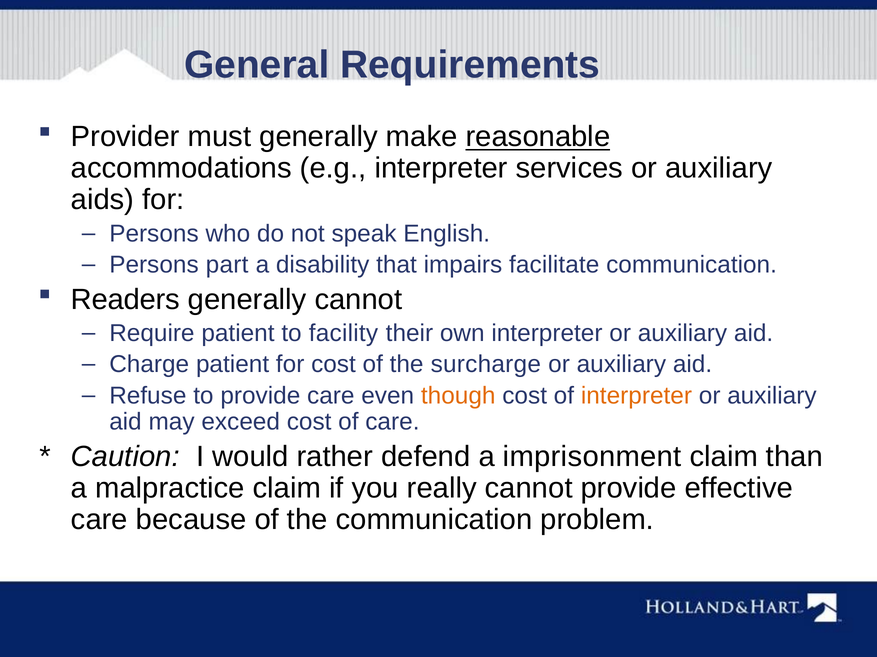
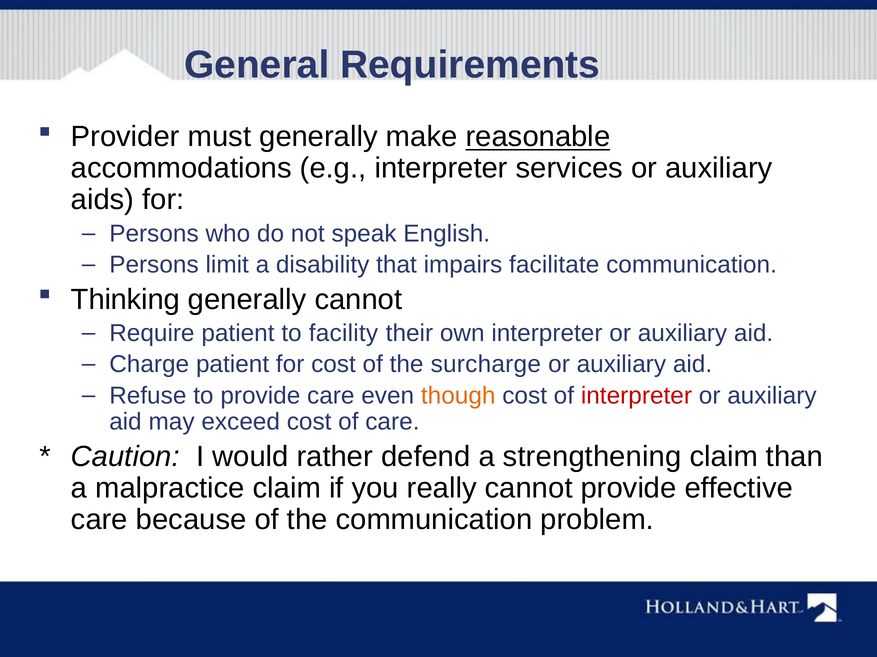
part: part -> limit (227, 265)
Readers: Readers -> Thinking (125, 300)
interpreter colour: orange -> red (636, 396)
imprisonment: imprisonment -> strengthening (592, 457)
